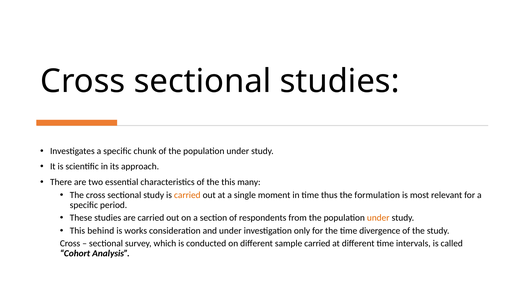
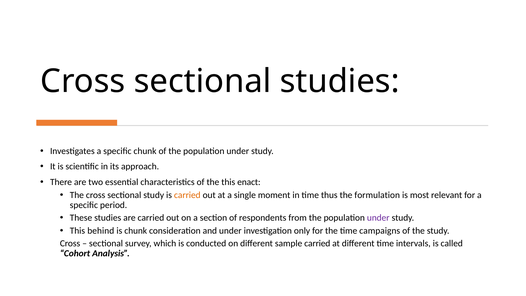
many: many -> enact (249, 182)
under colour: orange -> purple (378, 218)
is works: works -> chunk (136, 231)
divergence: divergence -> campaigns (380, 231)
